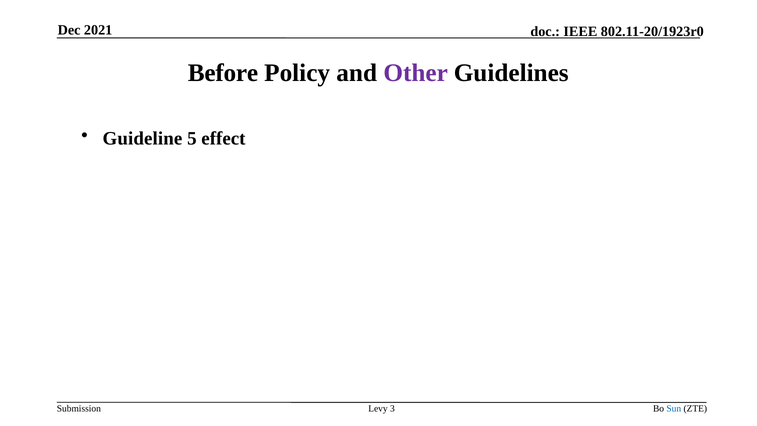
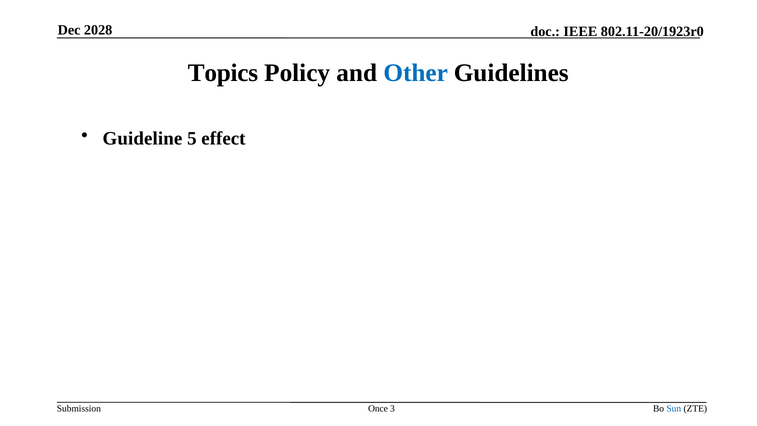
2021: 2021 -> 2028 (98, 30)
Before: Before -> Topics (223, 73)
Other colour: purple -> blue (416, 73)
Levy: Levy -> Once (378, 408)
